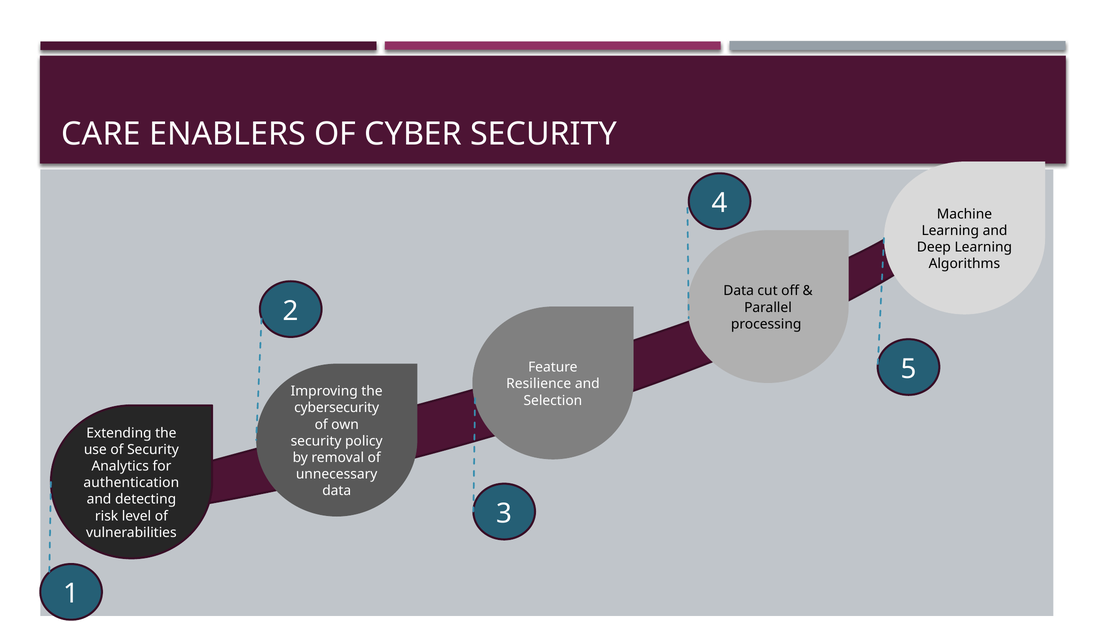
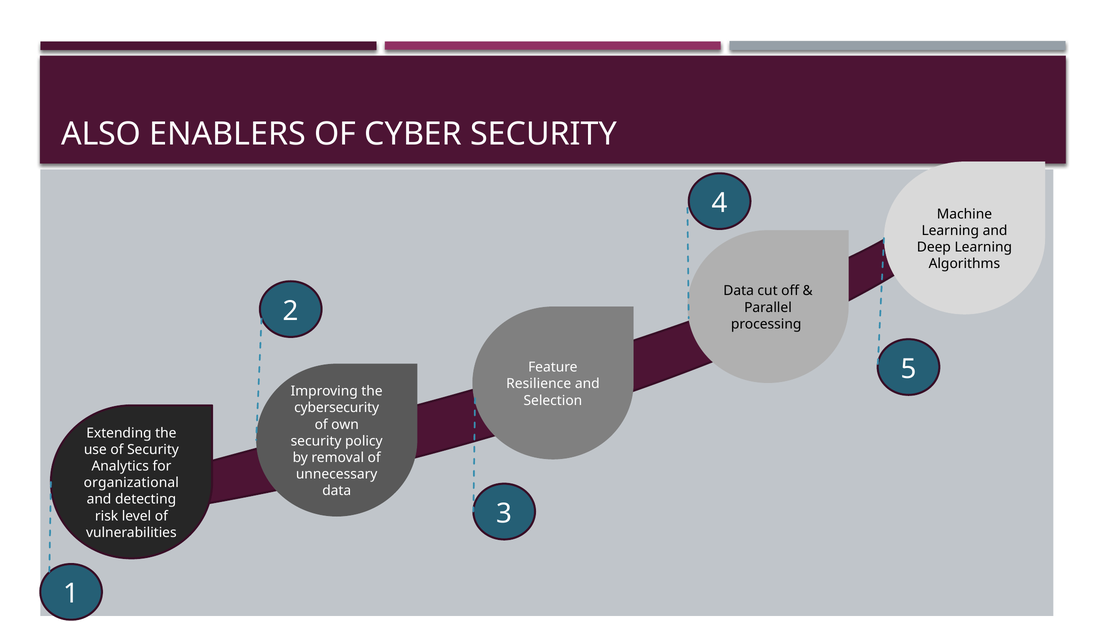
CARE: CARE -> ALSO (101, 134)
authentication: authentication -> organizational (131, 483)
